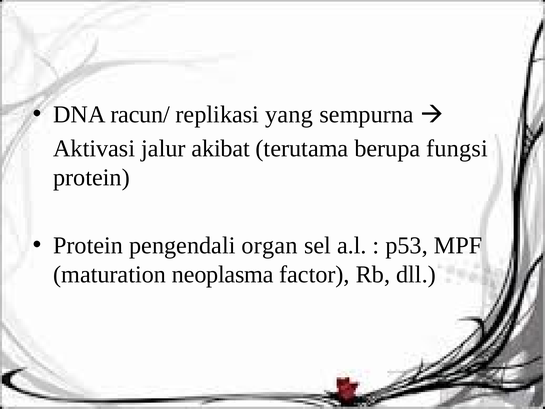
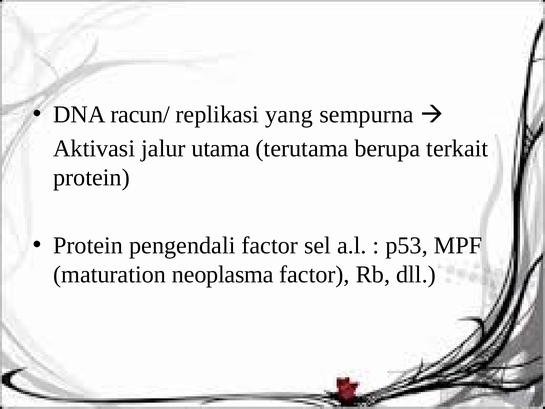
akibat: akibat -> utama (221, 148)
fungsi: fungsi -> terkait (457, 148)
pengendali organ: organ -> factor (270, 245)
